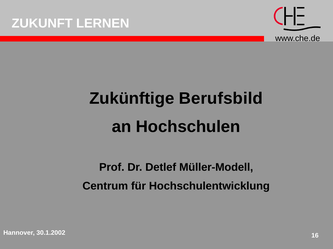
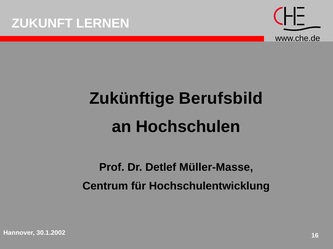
Müller-Modell: Müller-Modell -> Müller-Masse (216, 168)
